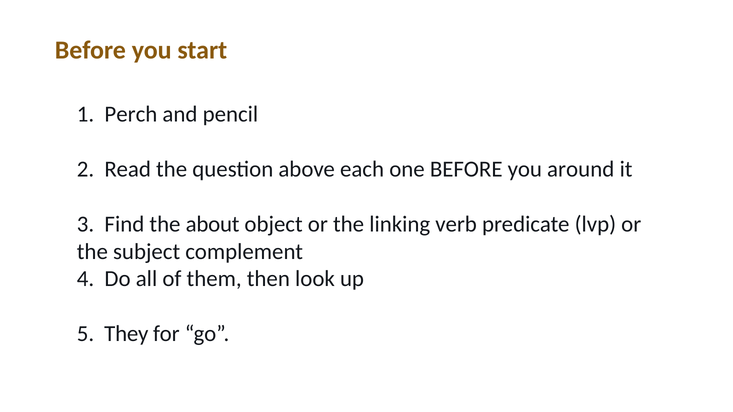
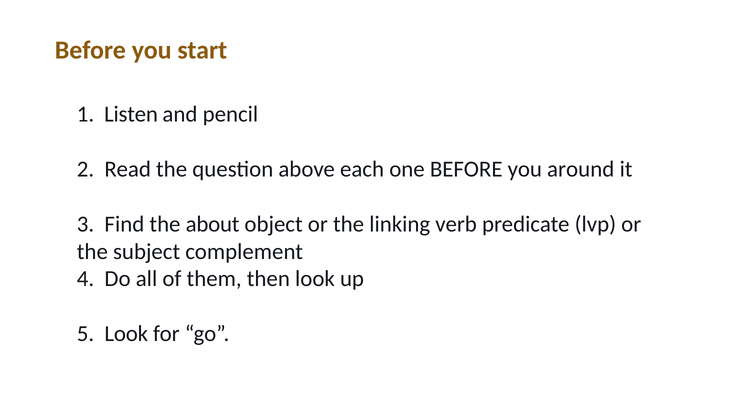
Perch: Perch -> Listen (131, 114)
5 They: They -> Look (126, 334)
